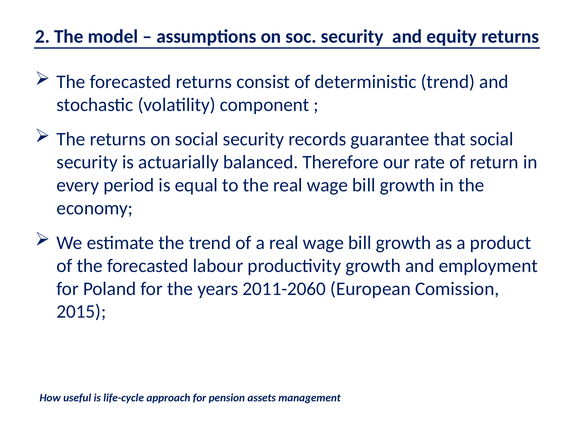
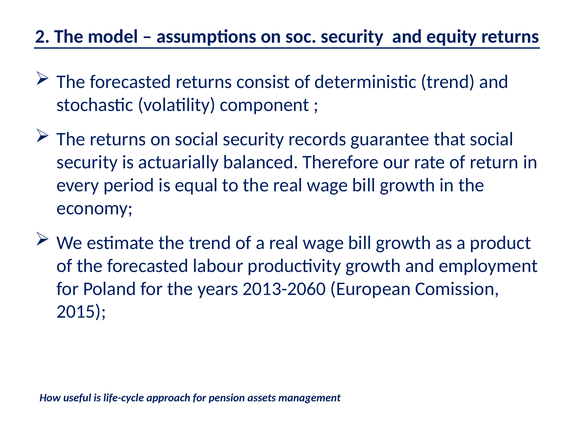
2011-2060: 2011-2060 -> 2013-2060 (284, 288)
